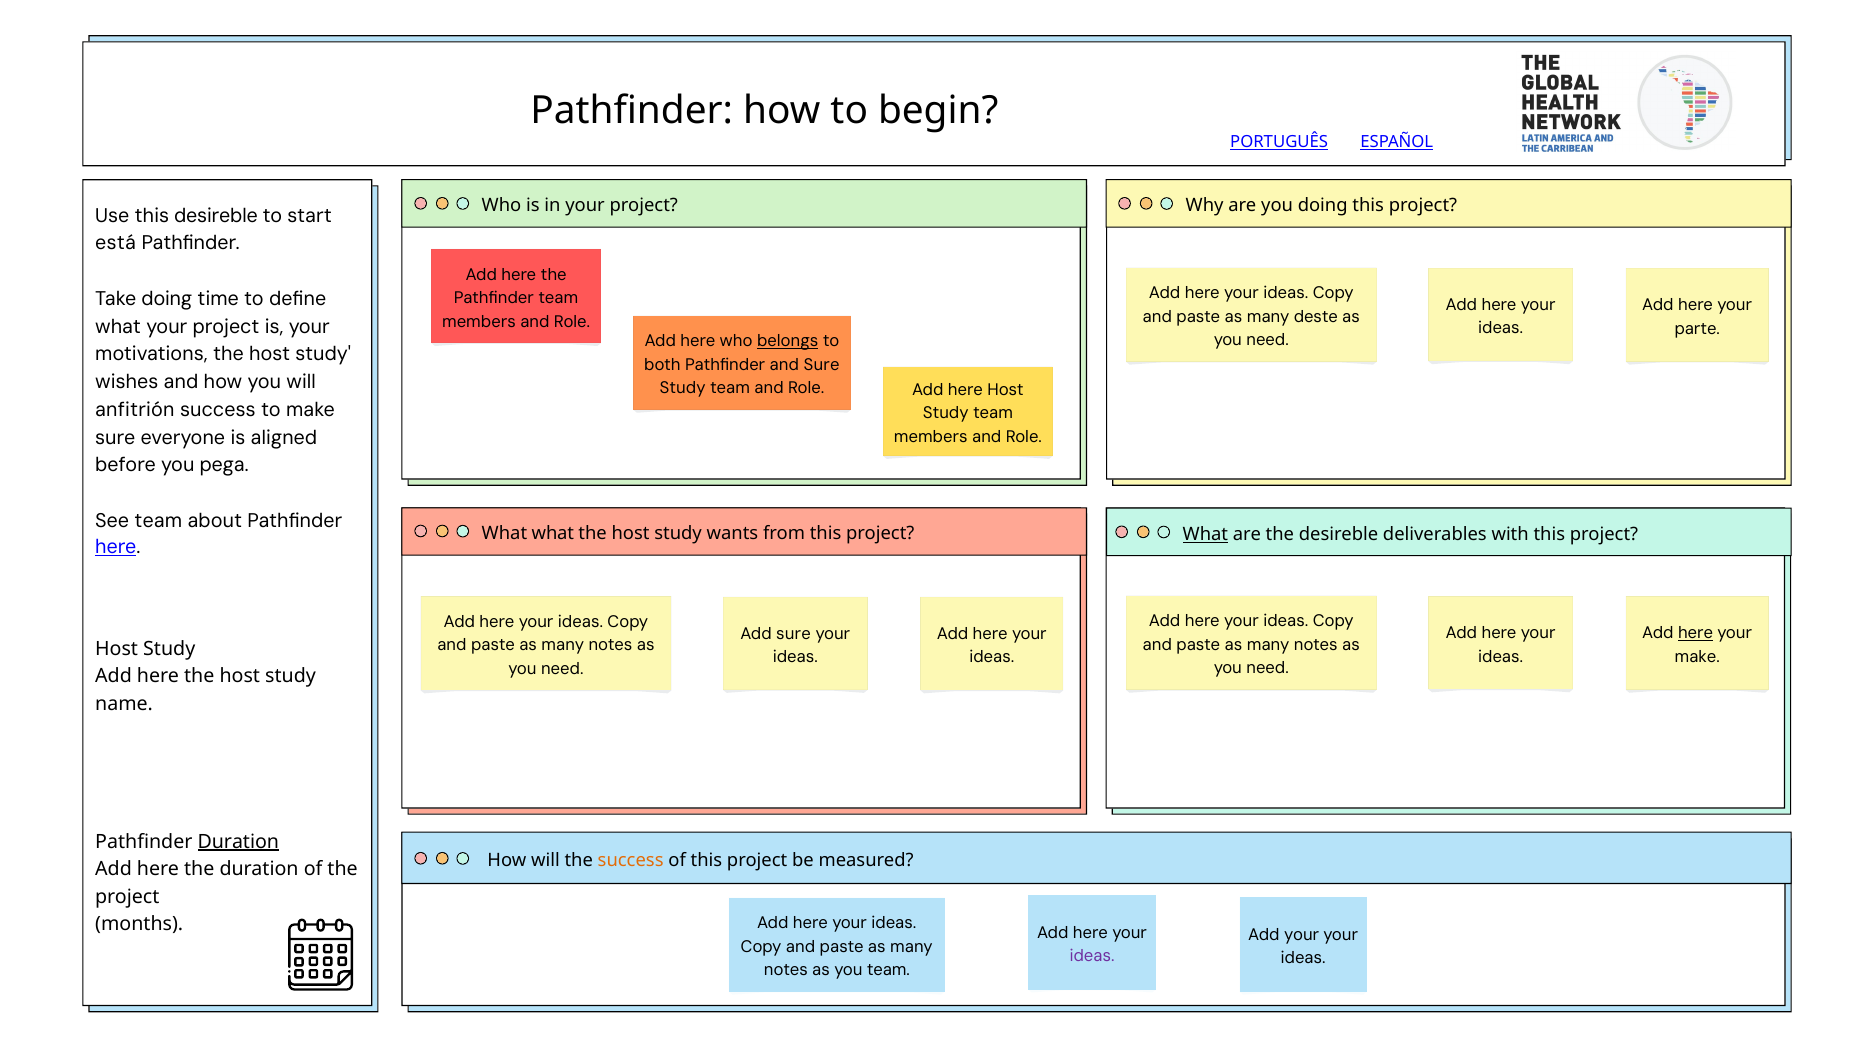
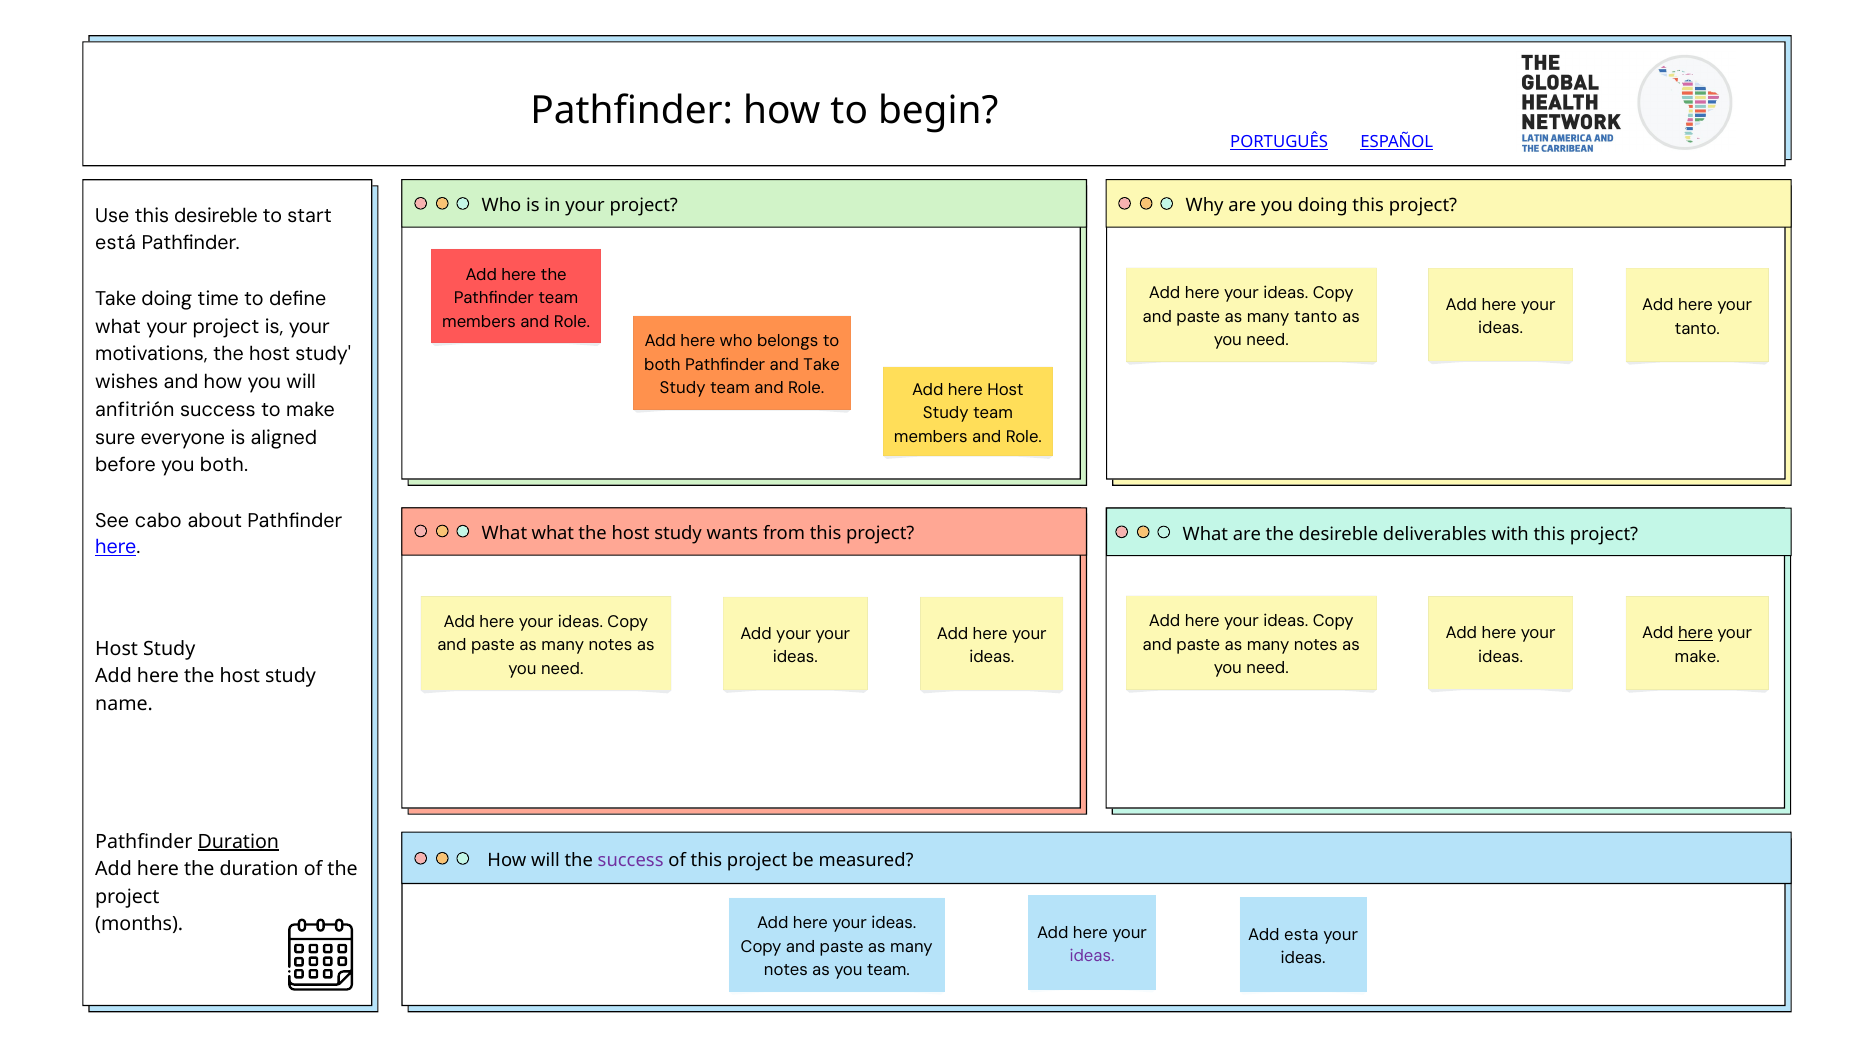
many deste: deste -> tanto (1316, 317)
parte: parte -> tanto (1697, 329)
belongs underline: present -> none (788, 341)
and Sure: Sure -> Take (822, 365)
you pega: pega -> both (224, 465)
See team: team -> cabo (158, 521)
What underline: present -> none (1205, 534)
Add sure: sure -> your (794, 634)
success colour: orange -> purple (631, 860)
Add your: your -> esta (1301, 935)
